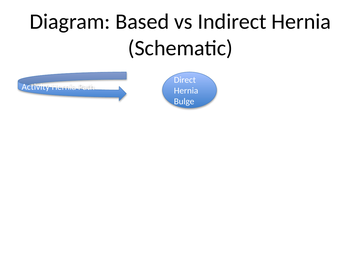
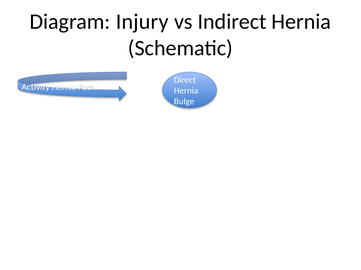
Based: Based -> Injury (142, 22)
